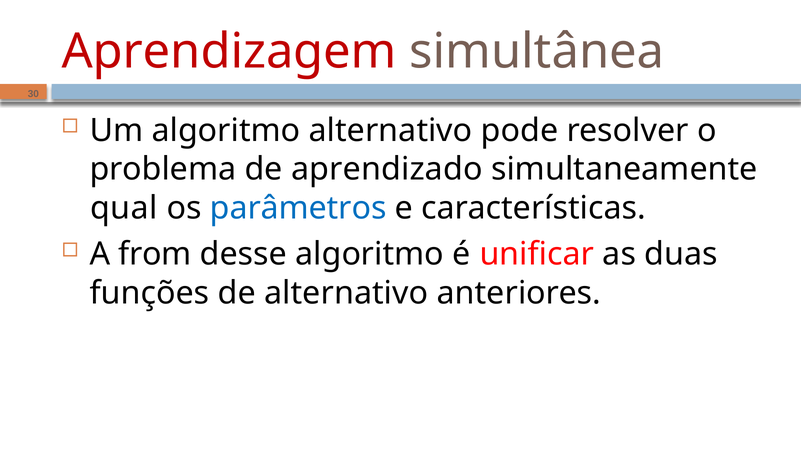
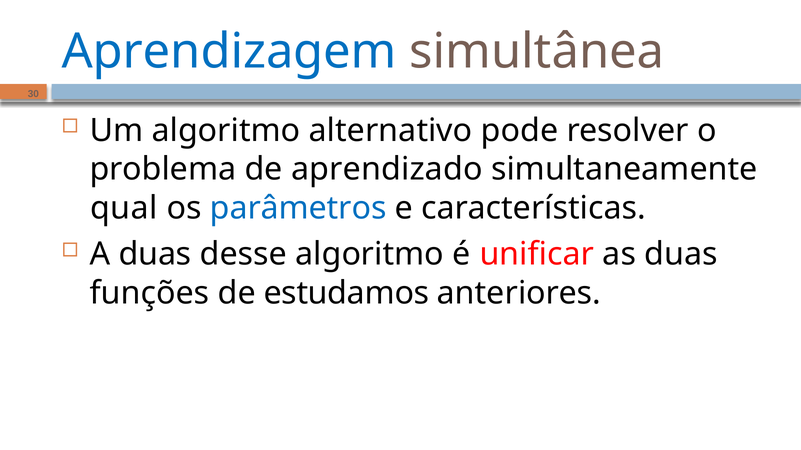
Aprendizagem colour: red -> blue (229, 52)
A from: from -> duas (155, 255)
de alternativo: alternativo -> estudamos (346, 293)
